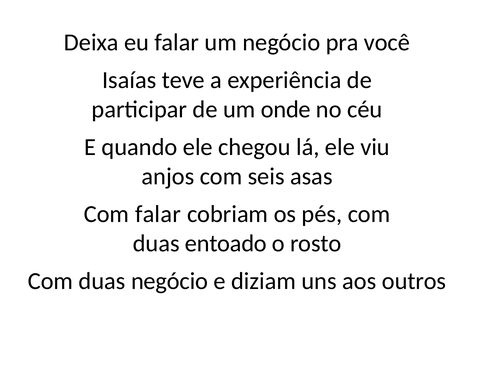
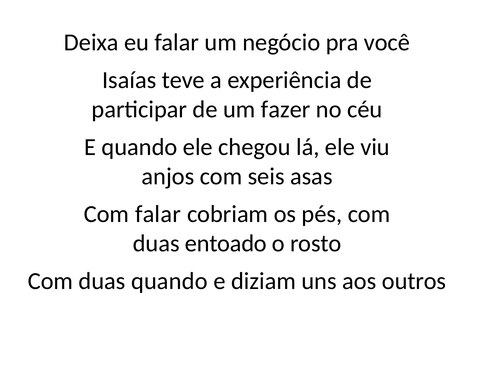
onde: onde -> fazer (286, 109)
duas negócio: negócio -> quando (169, 281)
